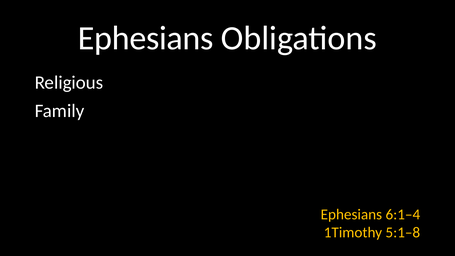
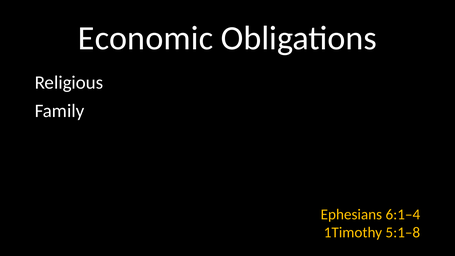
Ephesians: Ephesians -> Economic (146, 38)
